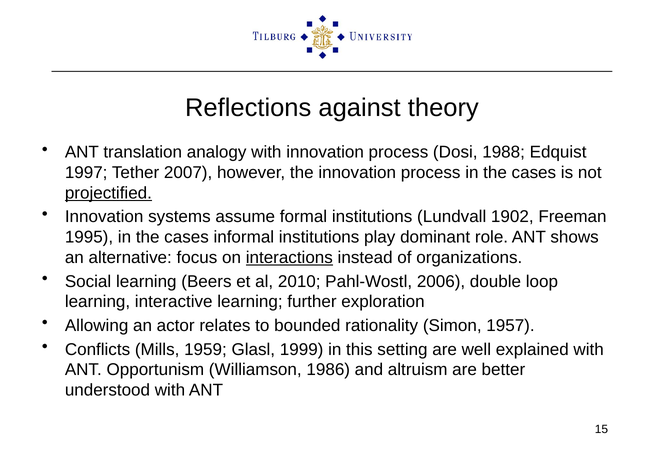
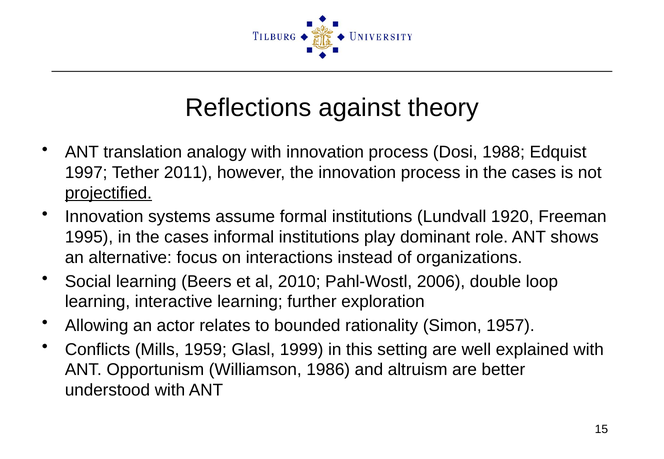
2007: 2007 -> 2011 (188, 173)
1902: 1902 -> 1920 (512, 217)
interactions underline: present -> none (289, 258)
